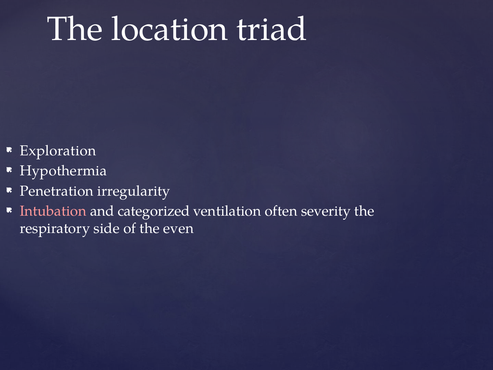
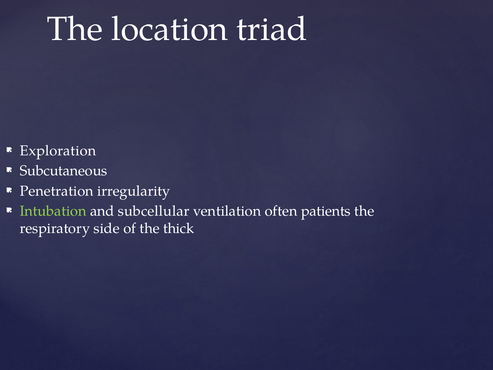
Hypothermia: Hypothermia -> Subcutaneous (64, 171)
Intubation colour: pink -> light green (53, 211)
categorized: categorized -> subcellular (154, 211)
severity: severity -> patients (326, 211)
even: even -> thick (179, 228)
